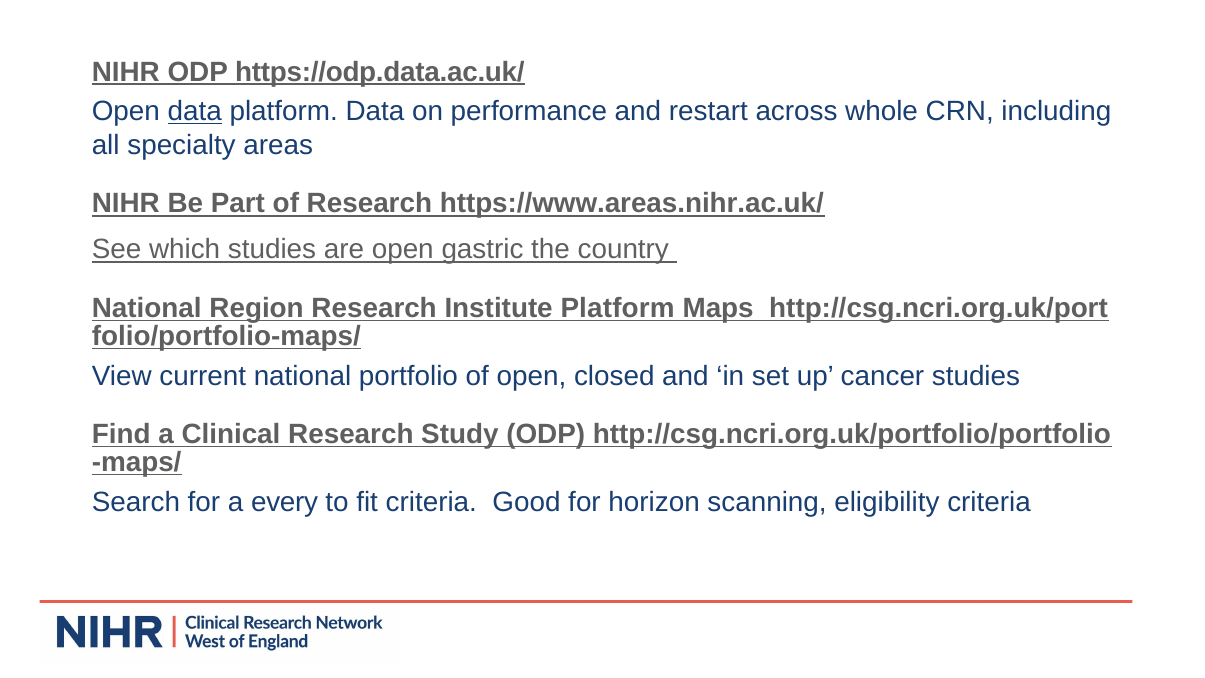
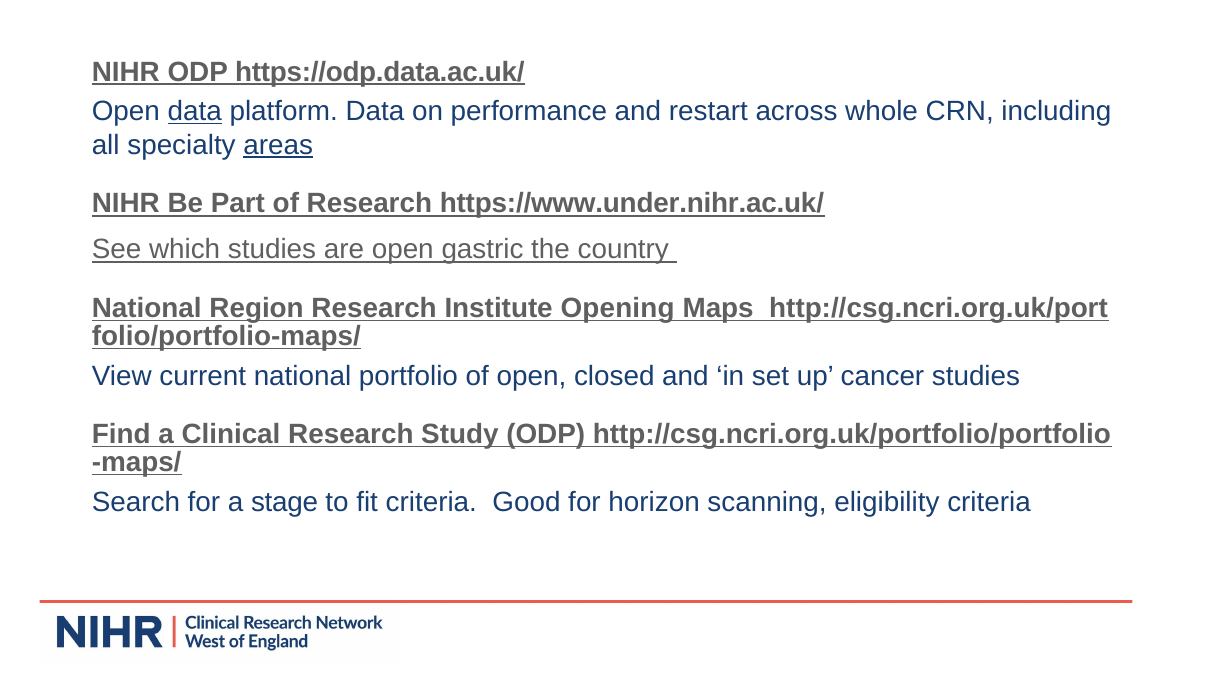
areas underline: none -> present (278, 145)
https://www.areas.nihr.ac.uk/: https://www.areas.nihr.ac.uk/ -> https://www.under.nihr.ac.uk/ (632, 204)
Institute Platform: Platform -> Opening (618, 308)
every: every -> stage (285, 502)
